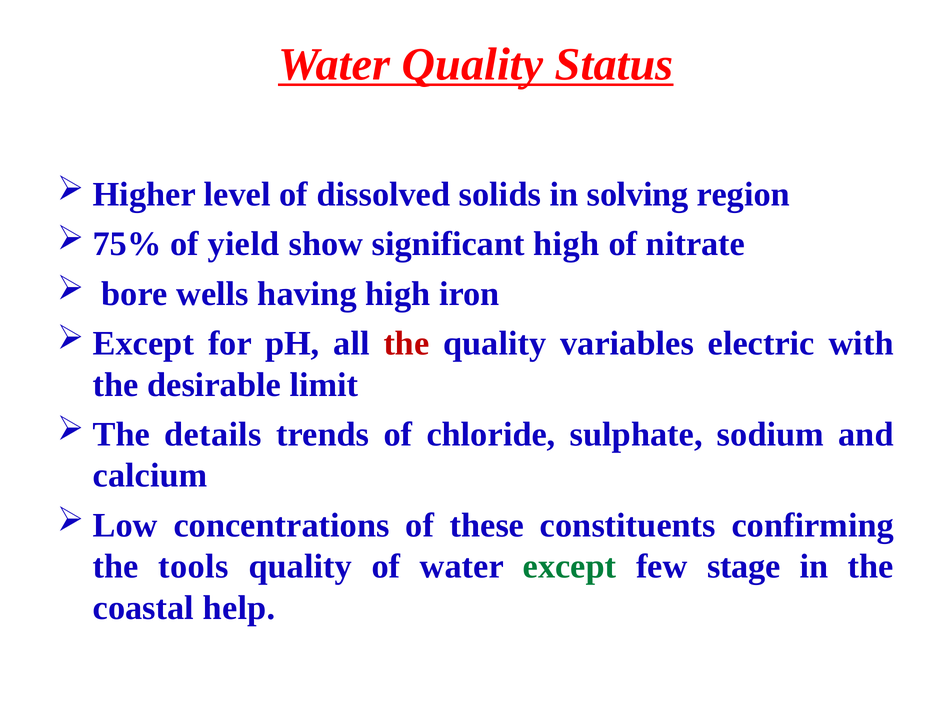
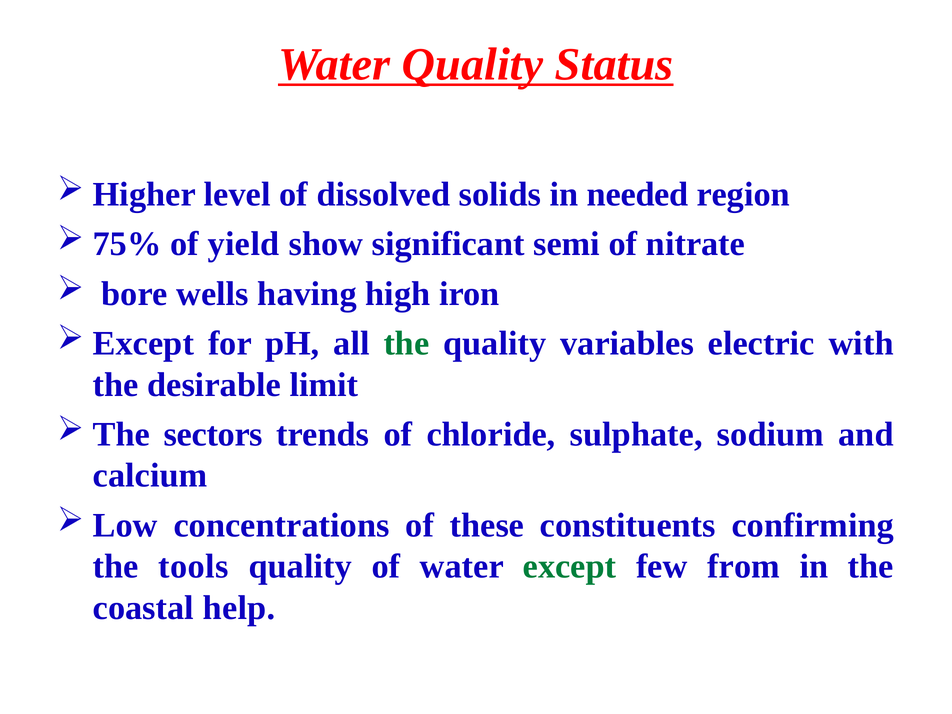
solving: solving -> needed (638, 194)
significant high: high -> semi (567, 244)
the colour: red -> green (406, 343)
details: details -> sectors (213, 434)
stage: stage -> from (744, 567)
